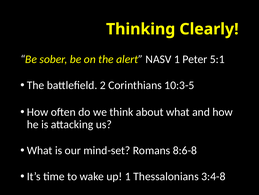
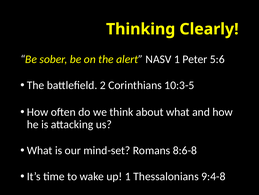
5:1: 5:1 -> 5:6 (217, 59)
3:4-8: 3:4-8 -> 9:4-8 (213, 176)
